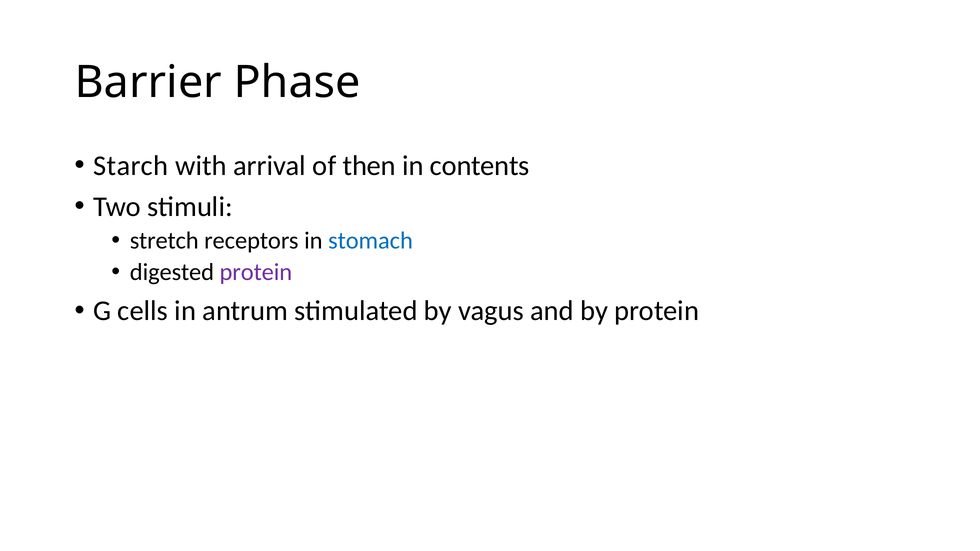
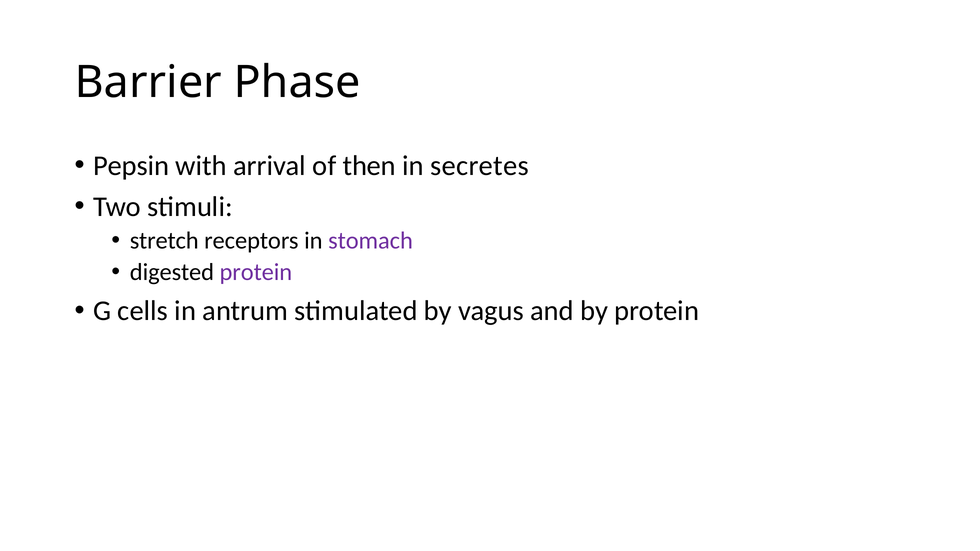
Starch: Starch -> Pepsin (131, 166)
contents: contents -> secretes (479, 166)
stomach colour: blue -> purple (371, 241)
